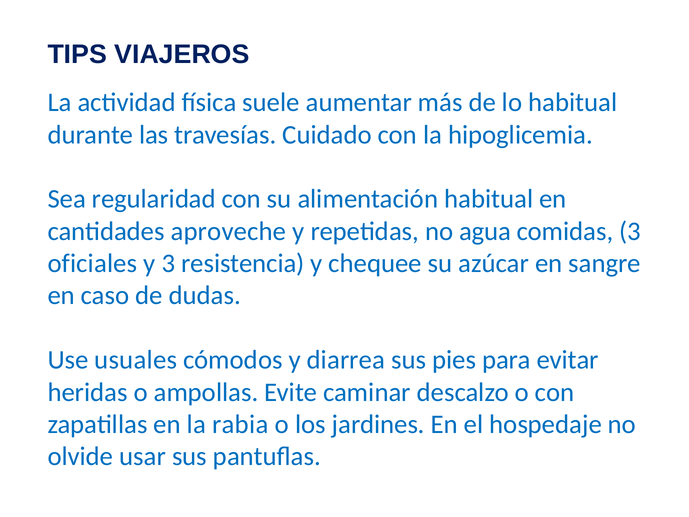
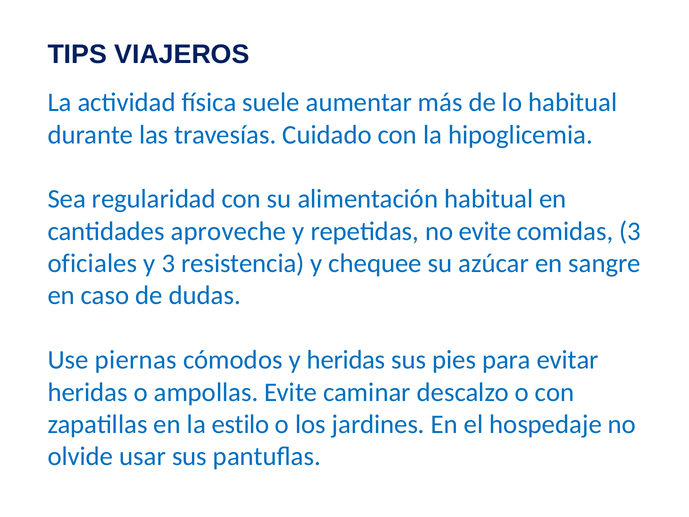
no agua: agua -> evite (485, 231)
usuales: usuales -> piernas (136, 360)
y diarrea: diarrea -> heridas (346, 360)
rabia: rabia -> estilo (241, 424)
